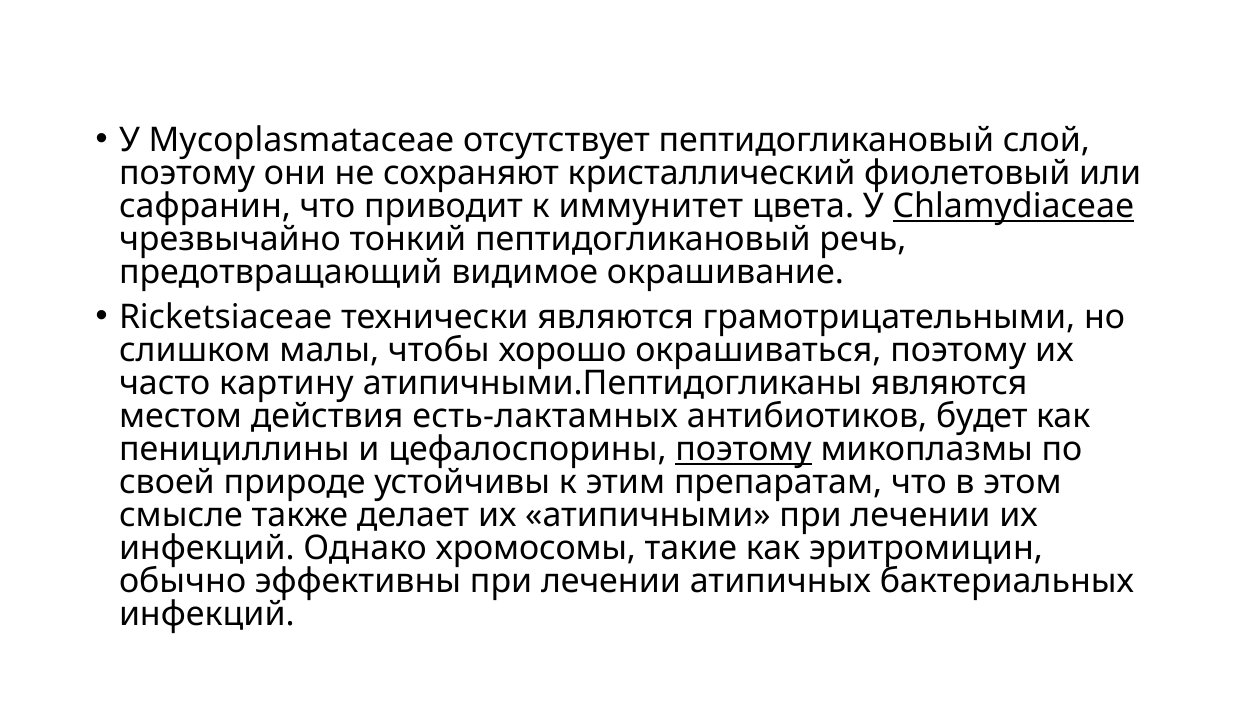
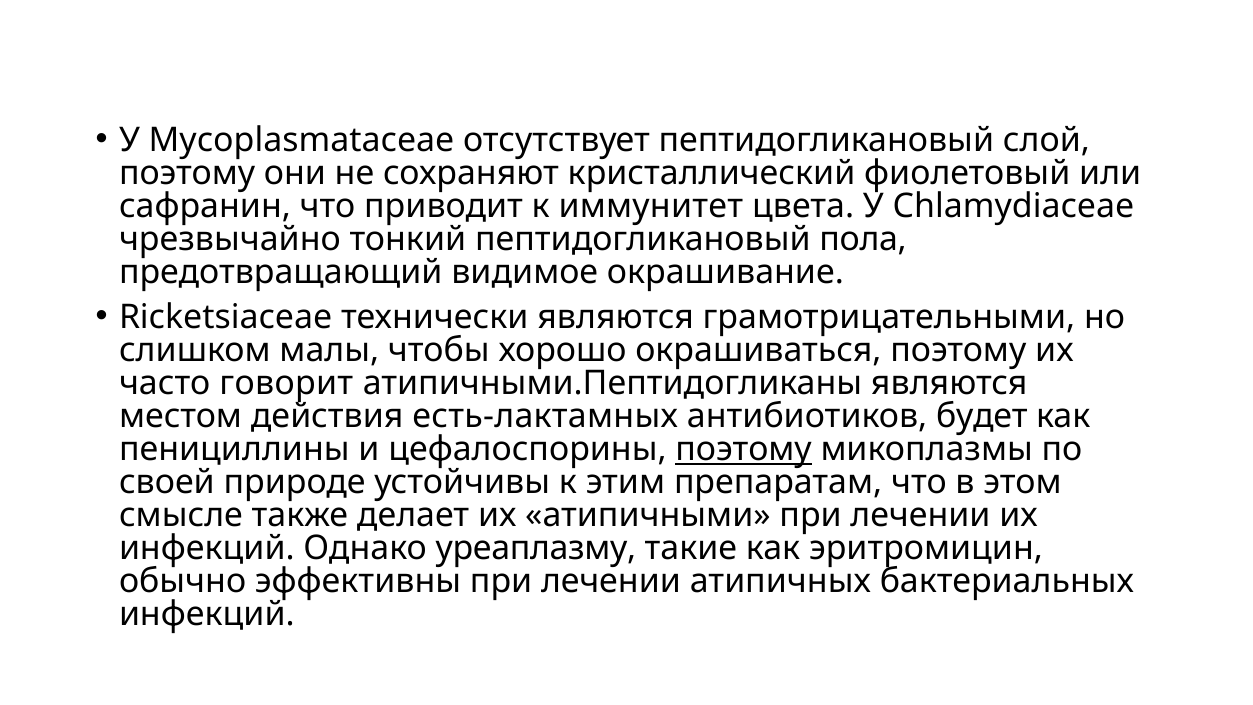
Chlamydiaceae underline: present -> none (1013, 206)
речь: речь -> пола (863, 239)
картину: картину -> говорит (286, 383)
хромосомы: хромосомы -> уреаплазму (536, 548)
